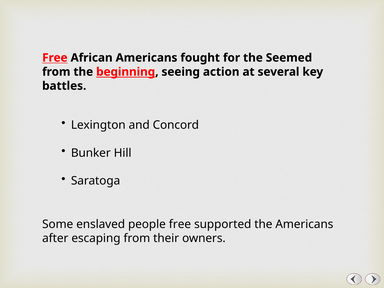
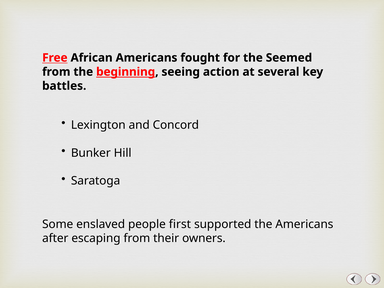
people free: free -> first (180, 224)
